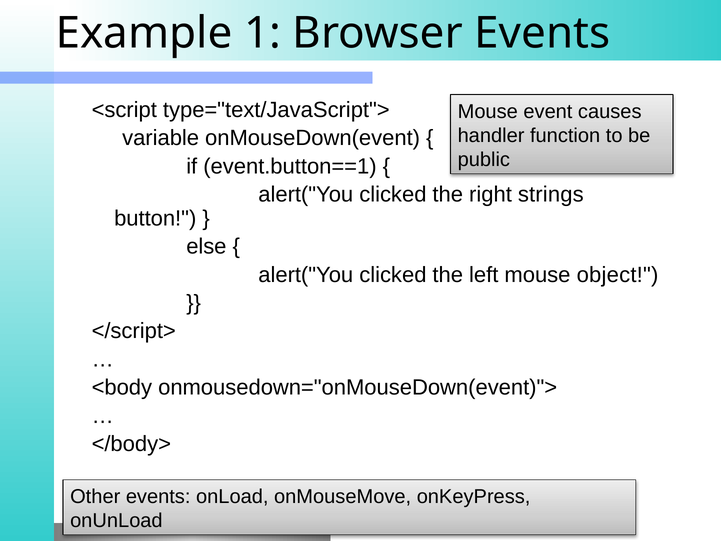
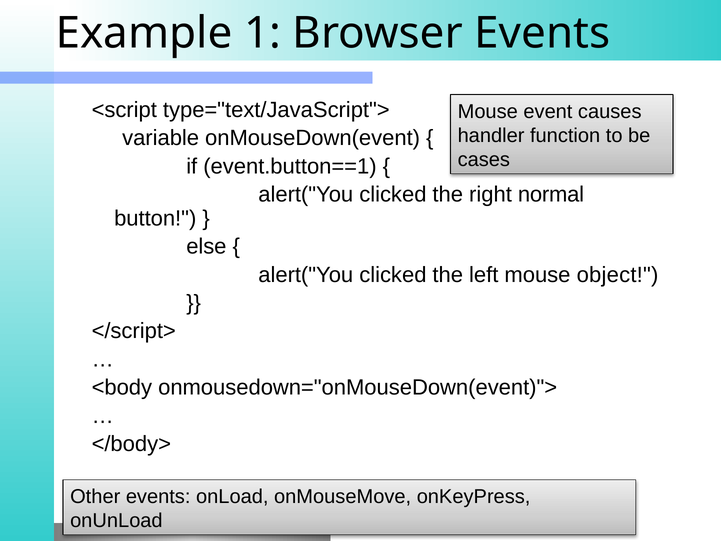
public: public -> cases (484, 160)
strings: strings -> normal (551, 194)
